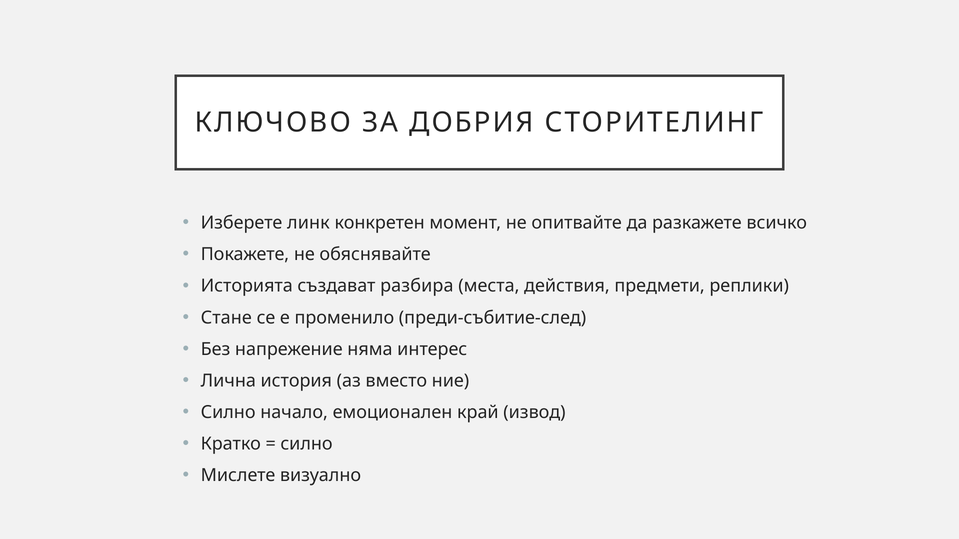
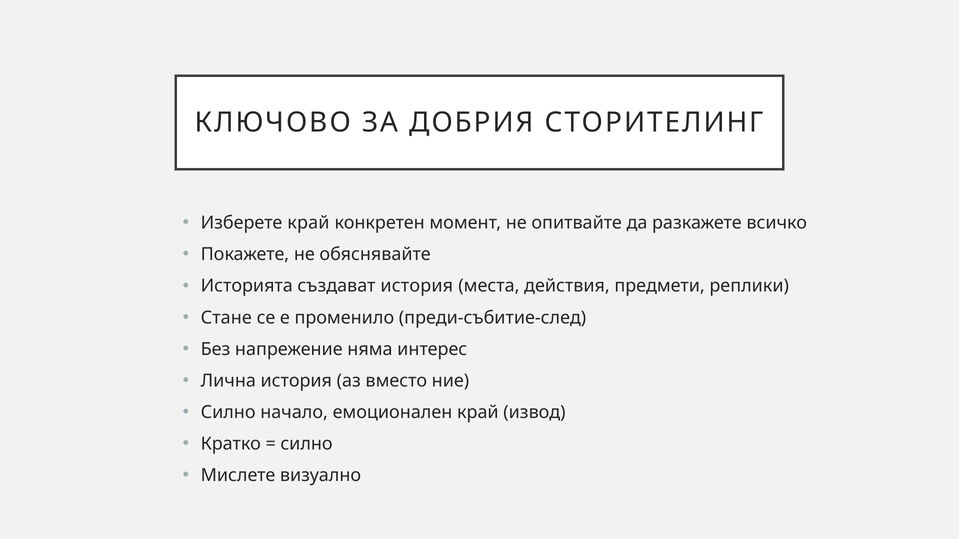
Изберете линк: линк -> край (308, 223)
създават разбира: разбира -> история (417, 286)
